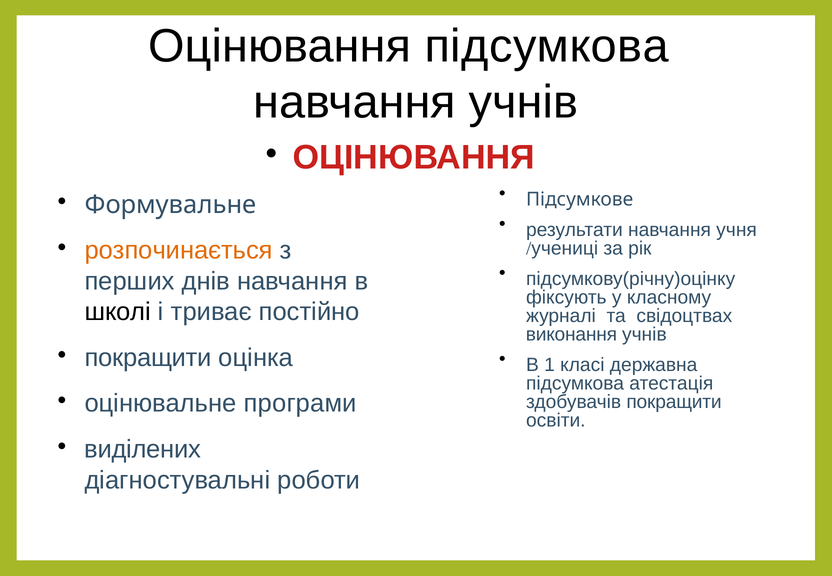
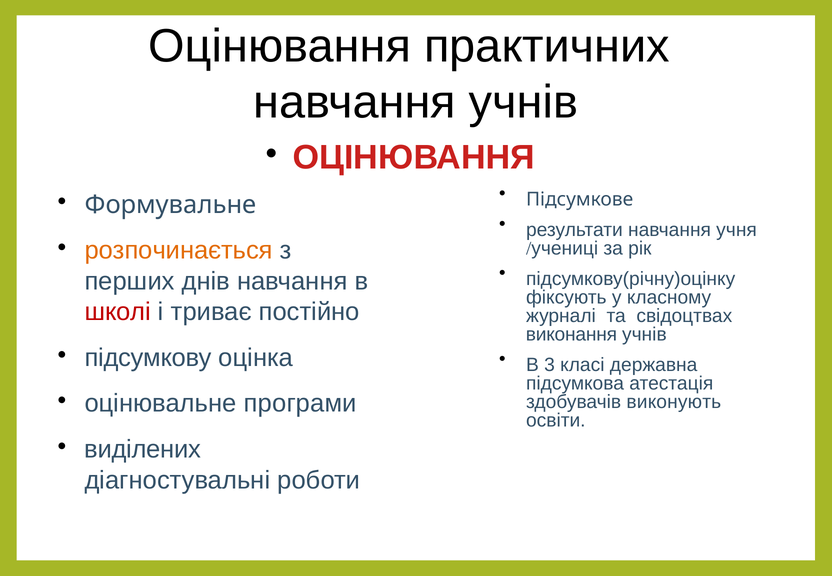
Оцінювання підсумкова: підсумкова -> практичних (547, 46)
школі colour: black -> red (118, 312)
покращити: покращити -> підсумкову (148, 358)
1: 1 -> 3 (549, 365)
здобувачів покращити: покращити -> виконують (674, 402)
